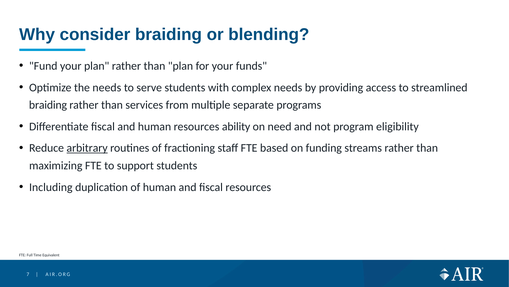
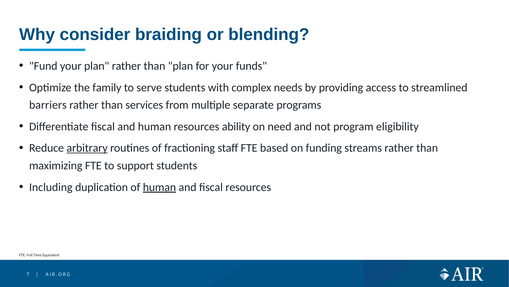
the needs: needs -> family (107, 87)
braiding: braiding -> barriers (48, 105)
human underline: none -> present (159, 187)
